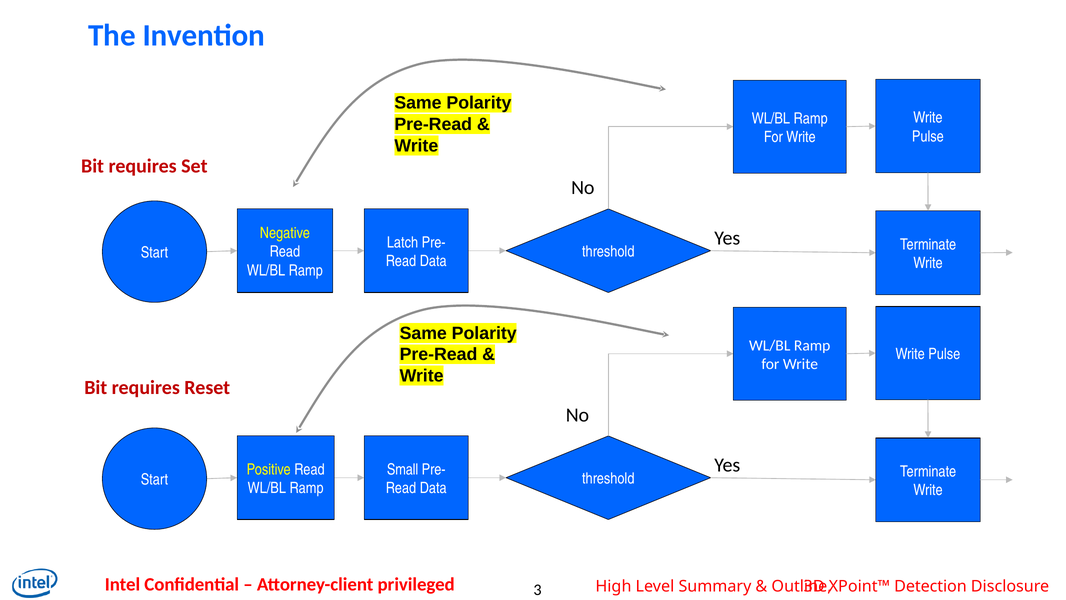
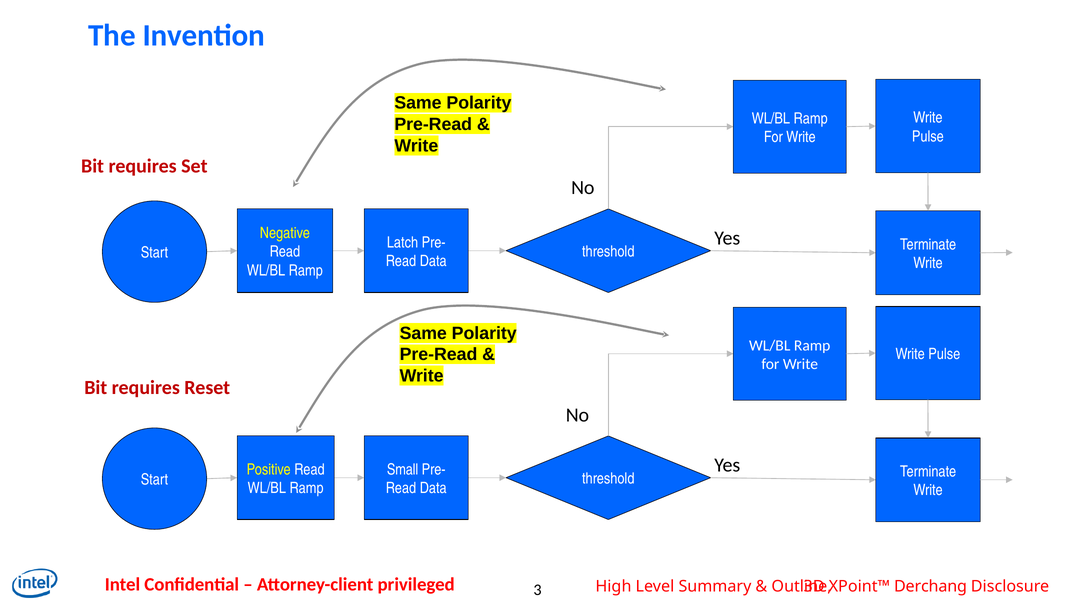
Detection: Detection -> Derchang (931, 586)
